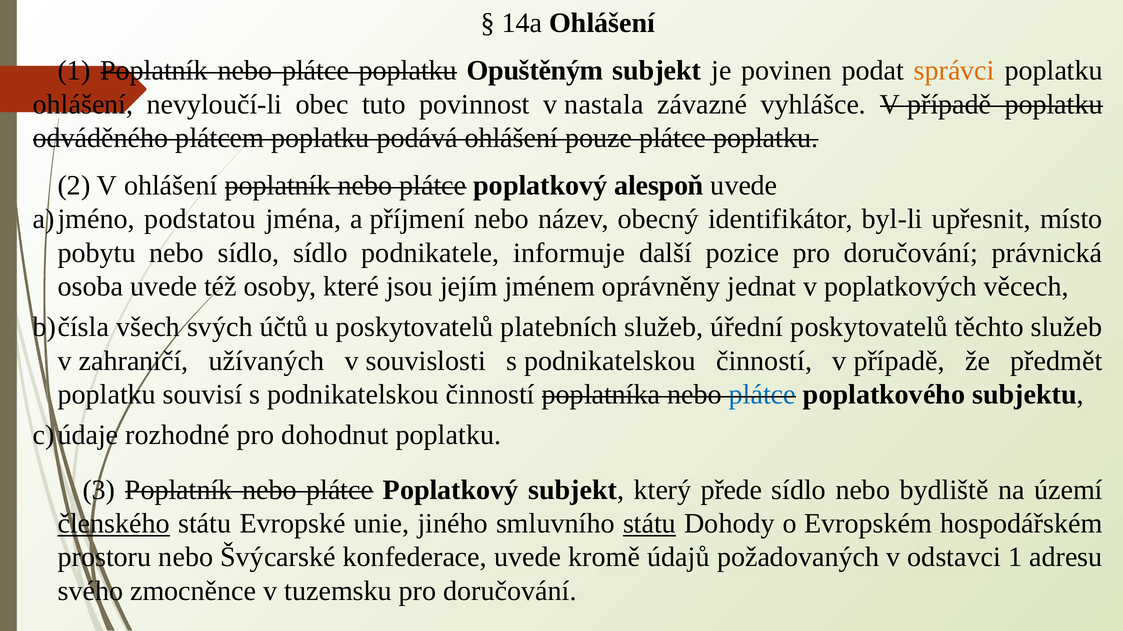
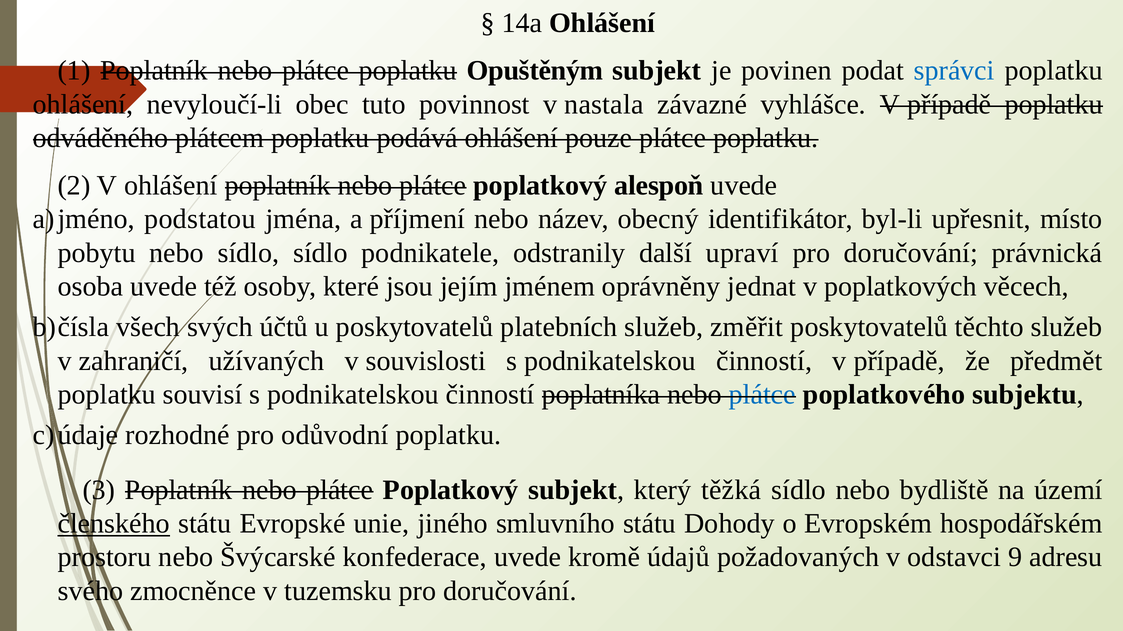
správci colour: orange -> blue (954, 71)
informuje: informuje -> odstranily (569, 253)
pozice: pozice -> upraví (742, 253)
úřední: úřední -> změřit (747, 328)
dohodnut: dohodnut -> odůvodní (335, 436)
přede: přede -> těžká (731, 490)
státu underline: present -> none (649, 524)
odstavci 1: 1 -> 9 (1015, 558)
